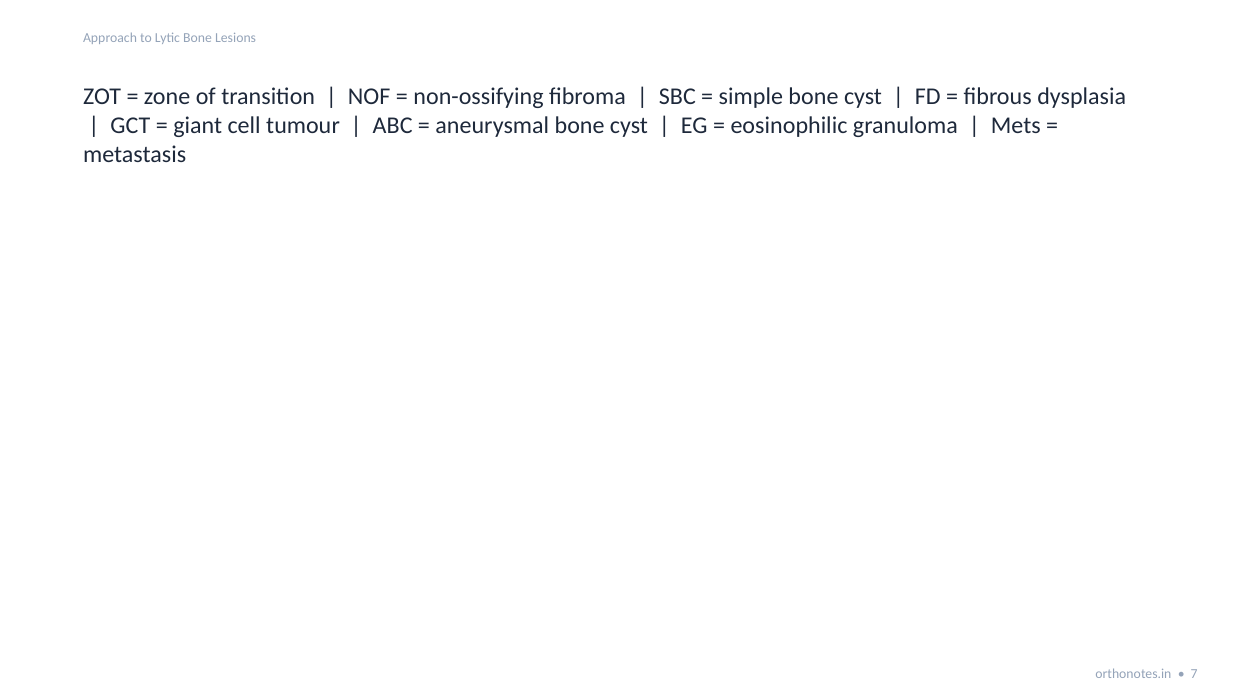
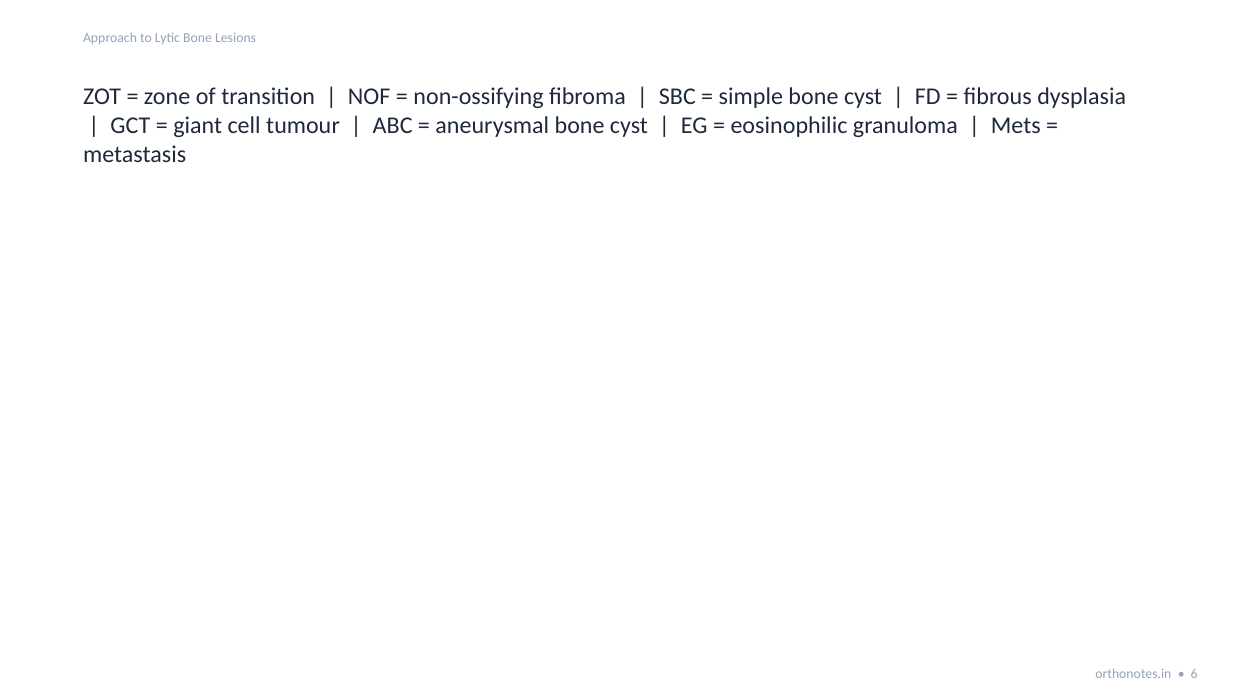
7: 7 -> 6 (1194, 675)
